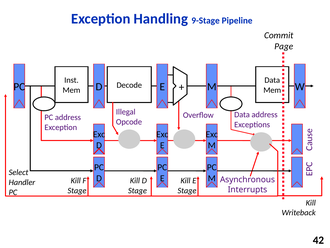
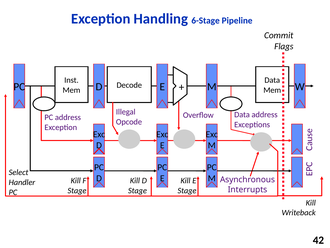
9-Stage: 9-Stage -> 6-Stage (206, 21)
Page: Page -> Flags (284, 46)
